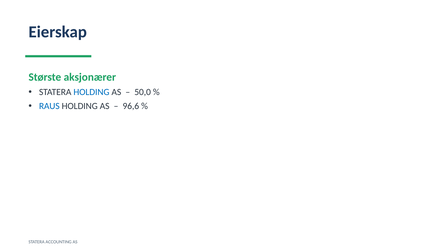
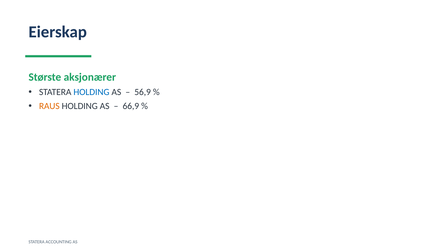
50,0: 50,0 -> 56,9 (143, 92)
RAUS colour: blue -> orange (49, 106)
96,6: 96,6 -> 66,9 (131, 106)
